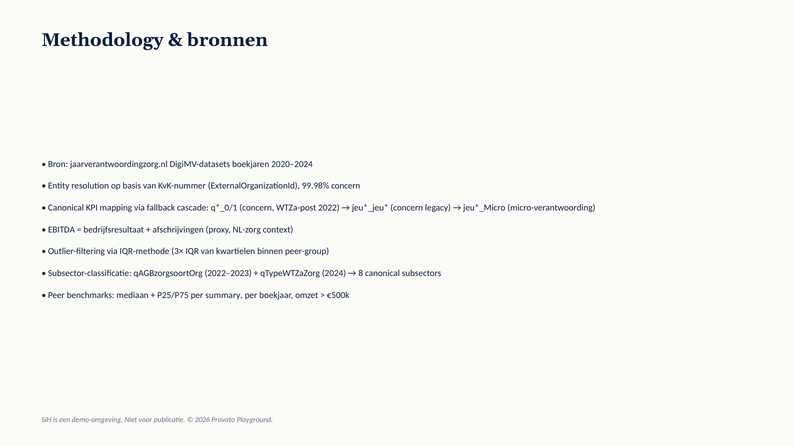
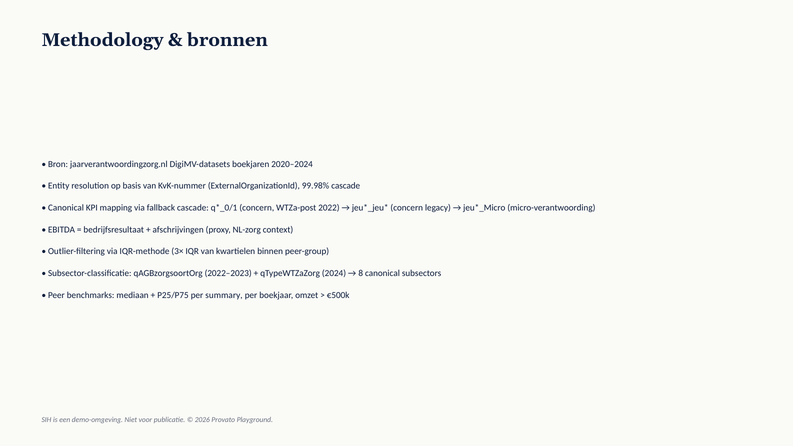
99.98% concern: concern -> cascade (346, 186)
